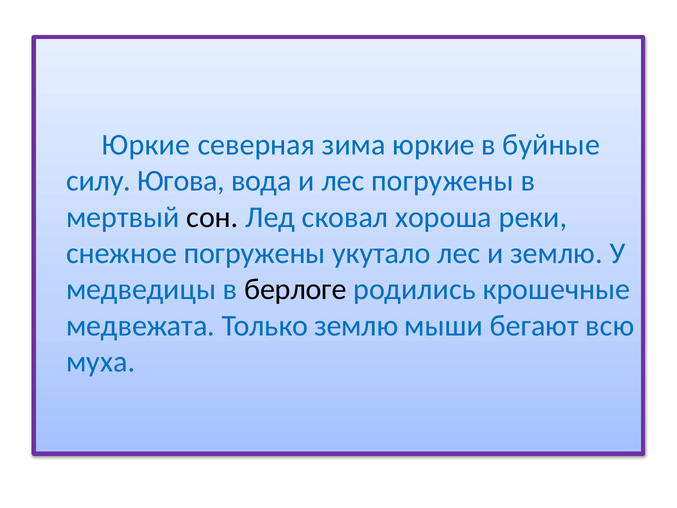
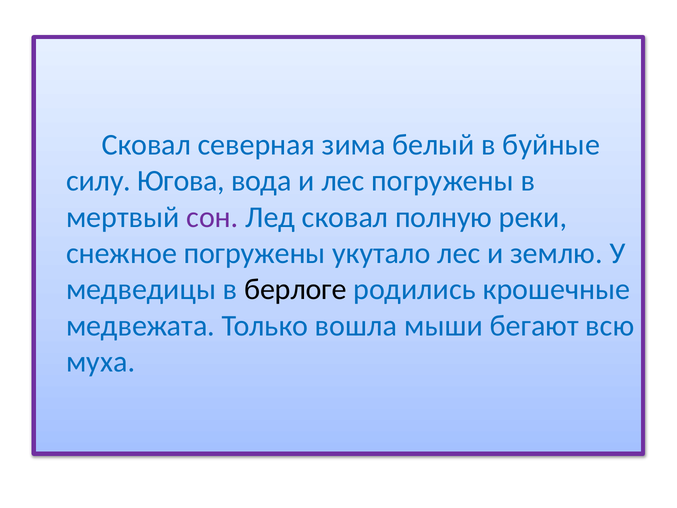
Юркие: Юркие -> Сковал (146, 145)
зима юркие: юркие -> белый (434, 145)
сон colour: black -> purple (212, 217)
хороша: хороша -> полную (444, 217)
Только землю: землю -> вошла (356, 325)
